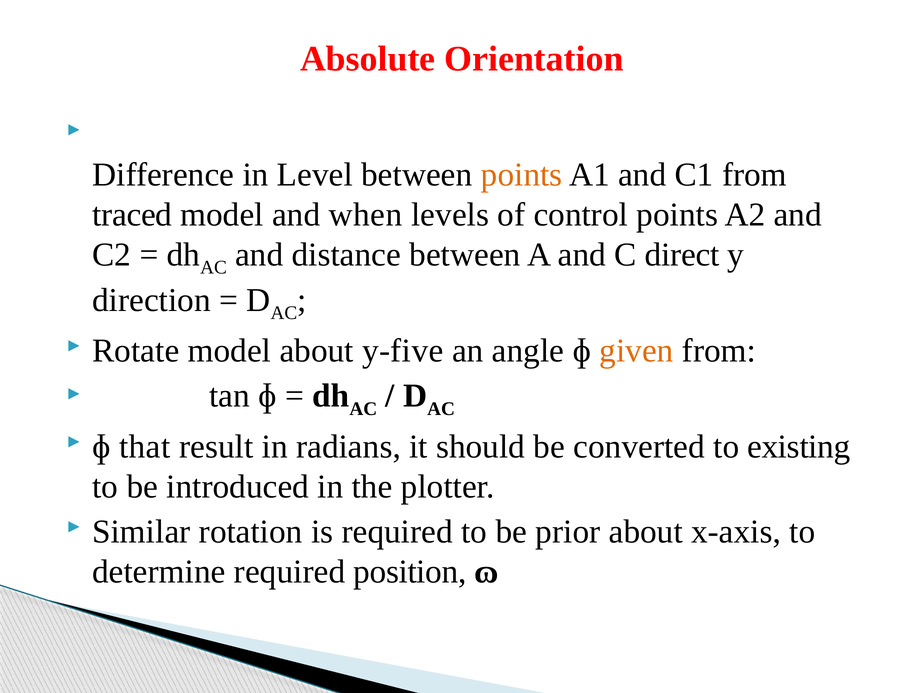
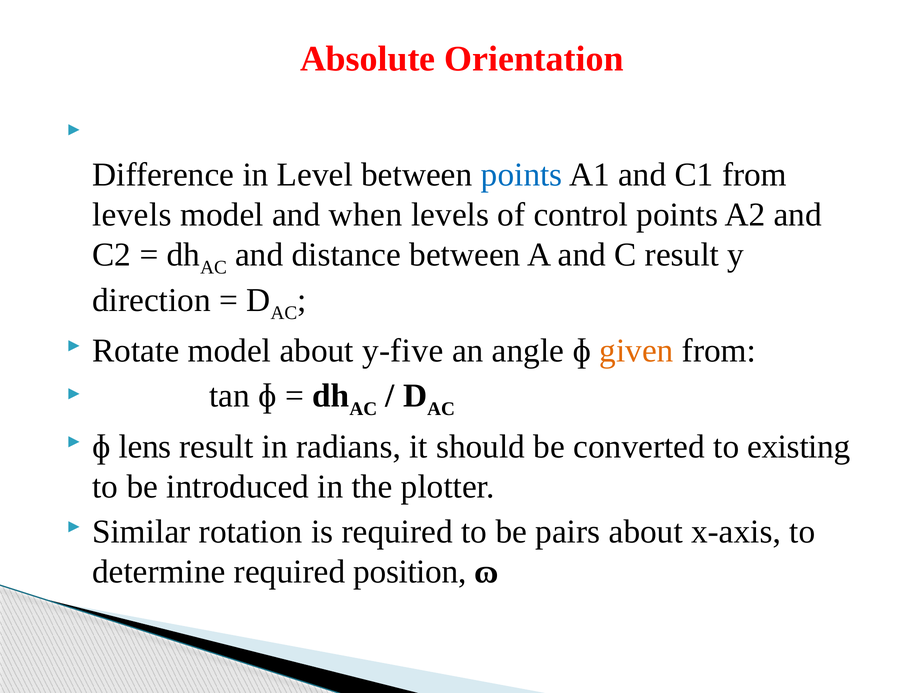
points colour: orange -> blue (522, 175)
traced: traced -> levels (132, 215)
C direct: direct -> result (682, 255)
that: that -> lens (145, 447)
prior: prior -> pairs (568, 532)
